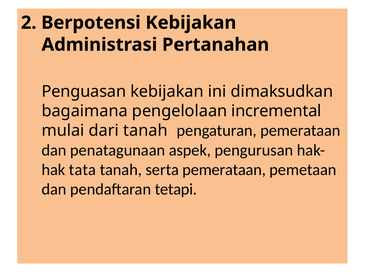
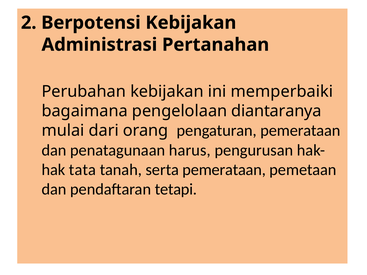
Penguasan: Penguasan -> Perubahan (84, 92)
dimaksudkan: dimaksudkan -> memperbaiki (282, 92)
incremental: incremental -> diantaranya (276, 111)
dari tanah: tanah -> orang (146, 131)
aspek: aspek -> harus (190, 150)
